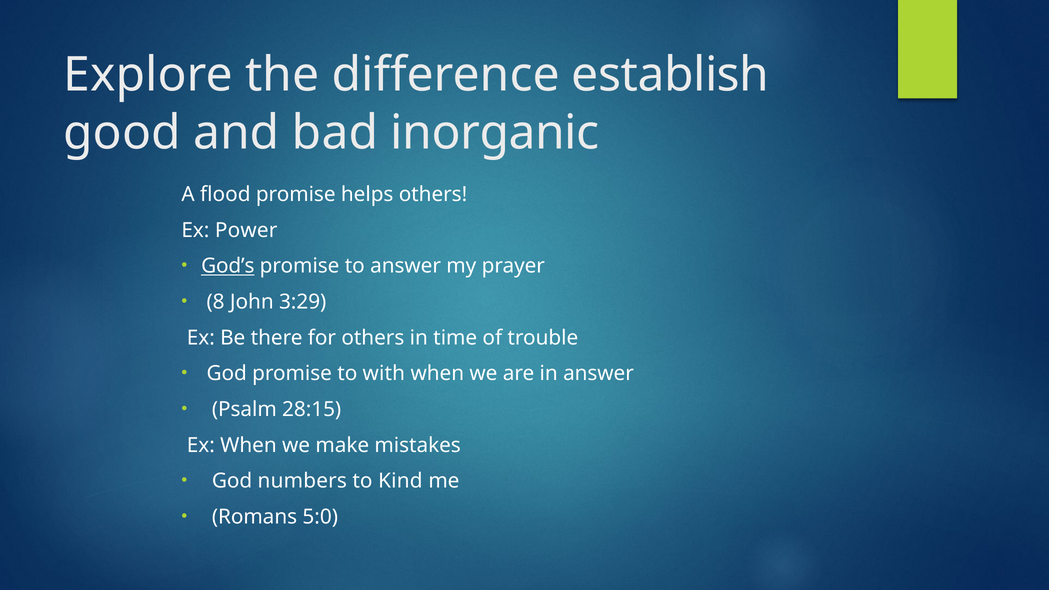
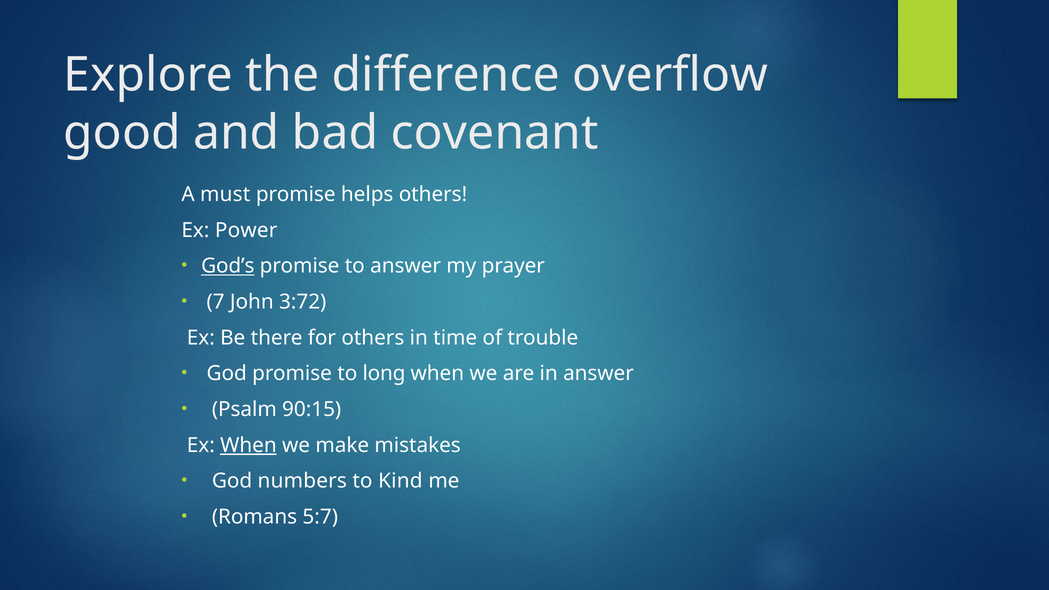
establish: establish -> overflow (670, 75)
inorganic: inorganic -> covenant (495, 133)
flood: flood -> must (225, 194)
8: 8 -> 7 (216, 302)
3:29: 3:29 -> 3:72 (303, 302)
with: with -> long (384, 374)
28:15: 28:15 -> 90:15 (312, 410)
When underline: none -> present (248, 445)
5:0: 5:0 -> 5:7 (320, 517)
